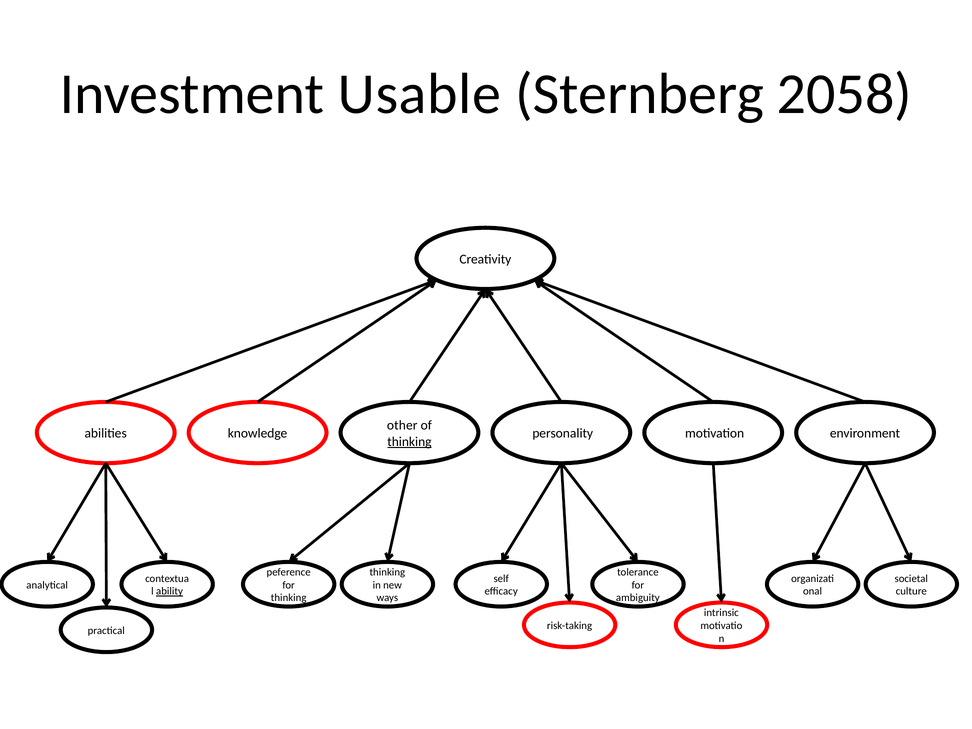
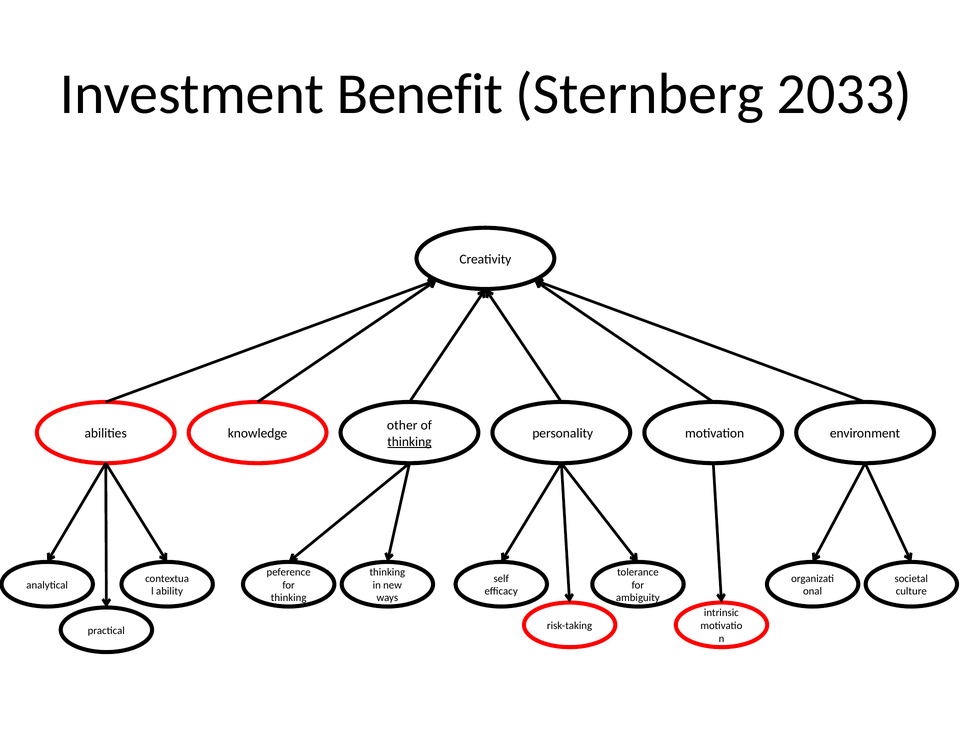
Usable: Usable -> Benefit (420, 94)
2058: 2058 -> 2033 (844, 94)
ability underline: present -> none (170, 591)
